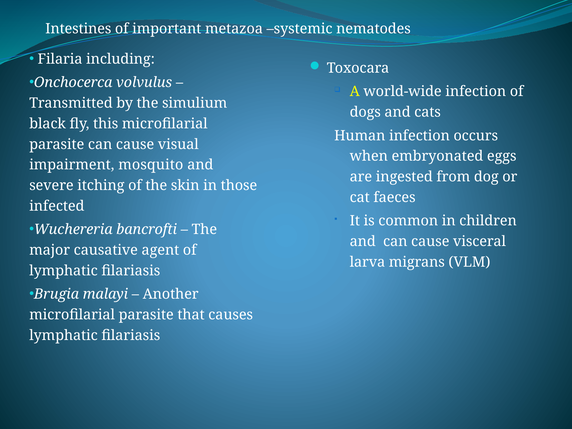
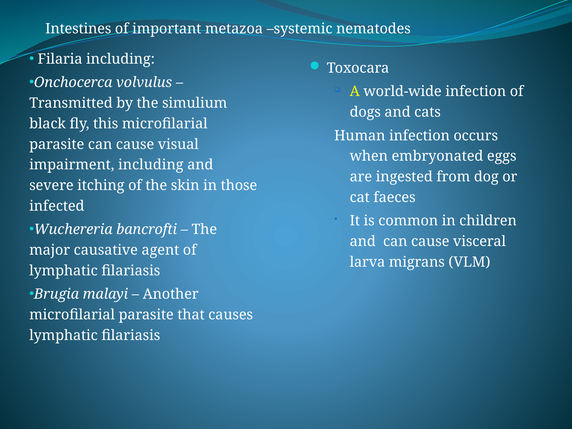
impairment mosquito: mosquito -> including (151, 165)
